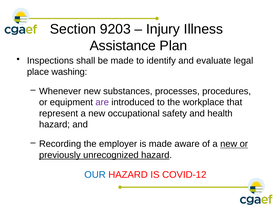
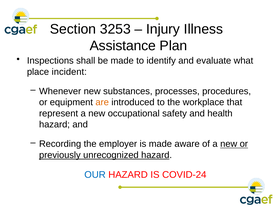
9203: 9203 -> 3253 (115, 29)
legal: legal -> what (243, 61)
washing: washing -> incident (69, 72)
are colour: purple -> orange (102, 102)
COVID-12: COVID-12 -> COVID-24 (184, 175)
